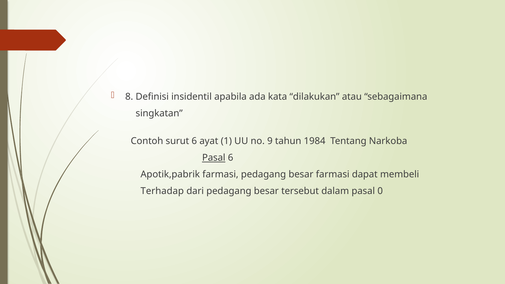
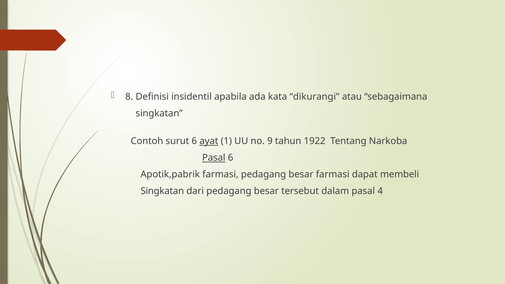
dilakukan: dilakukan -> dikurangi (315, 97)
ayat underline: none -> present (209, 141)
1984: 1984 -> 1922 (315, 141)
Terhadap: Terhadap -> Singkatan (162, 191)
0: 0 -> 4 (380, 191)
